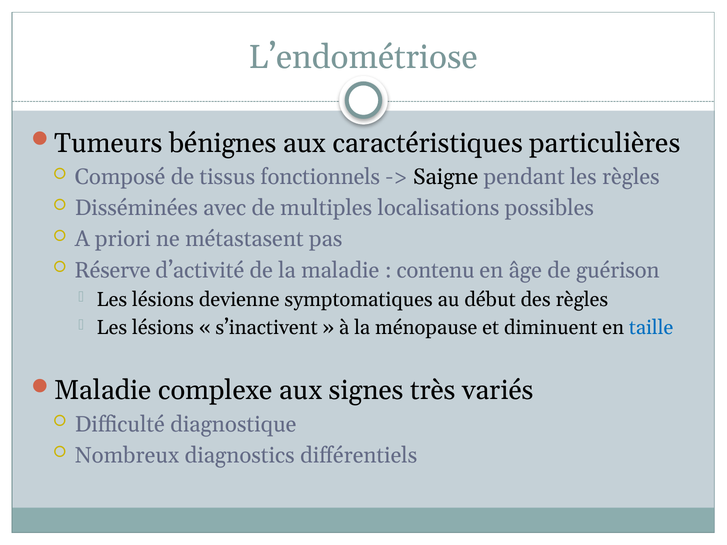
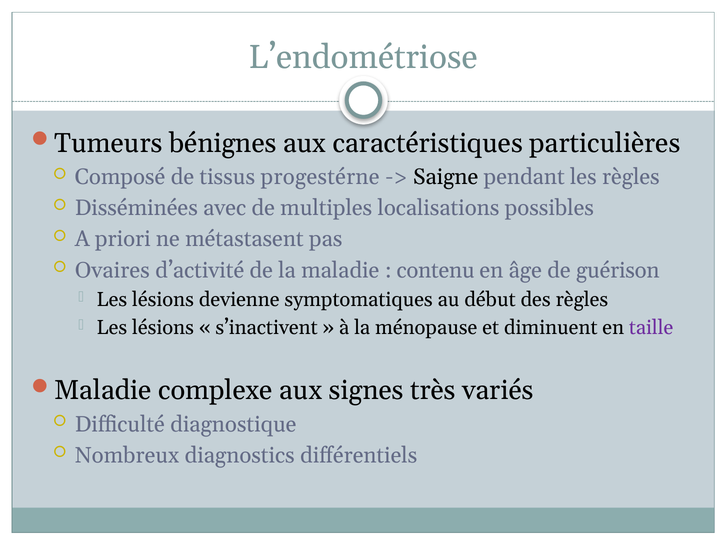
fonctionnels: fonctionnels -> progestérne (320, 177)
Réserve: Réserve -> Ovaires (112, 270)
taille colour: blue -> purple (651, 328)
